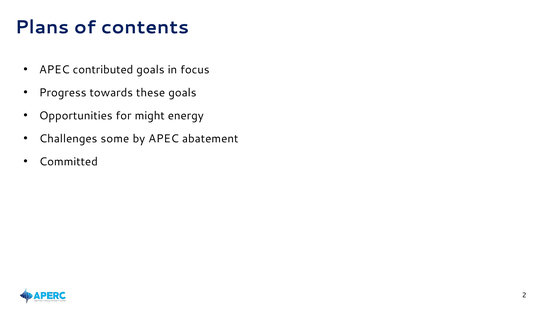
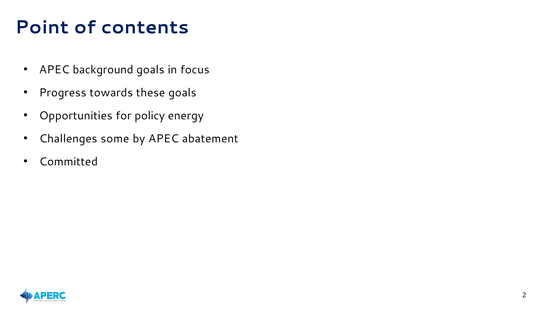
Plans: Plans -> Point (42, 27)
contributed: contributed -> background (103, 70)
might: might -> policy (150, 116)
